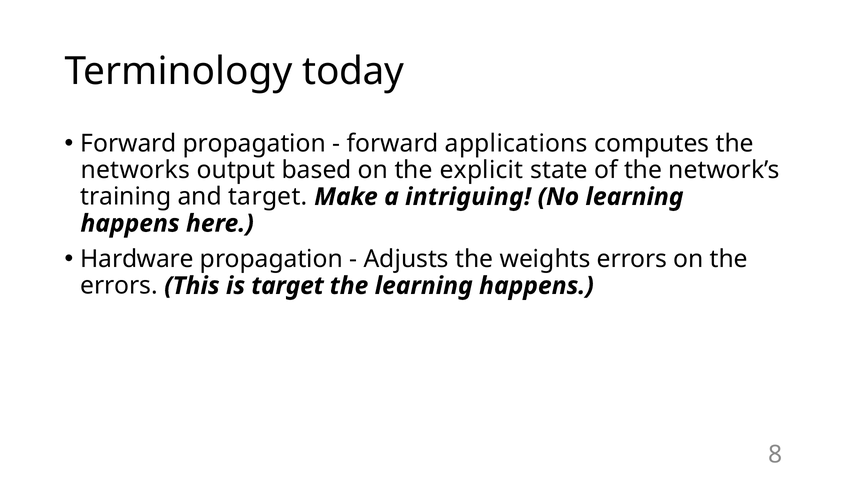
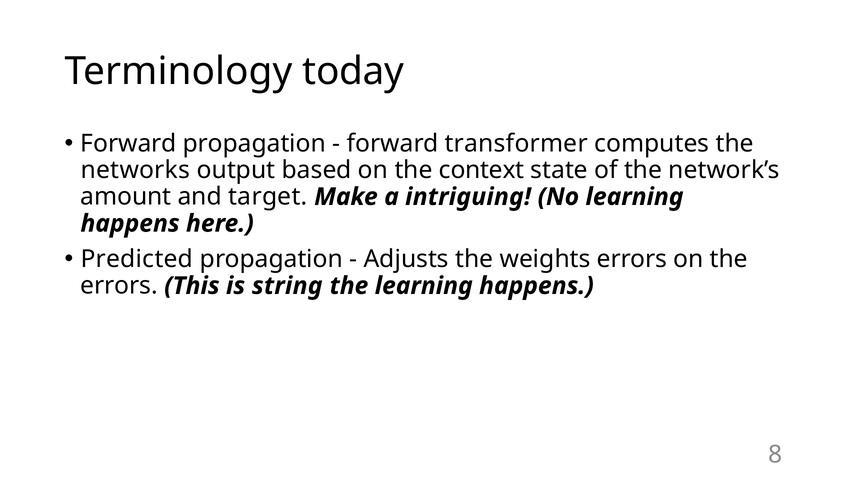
applications: applications -> transformer (516, 143)
explicit: explicit -> context (482, 170)
training: training -> amount (126, 197)
Hardware: Hardware -> Predicted (137, 259)
is target: target -> string (287, 285)
